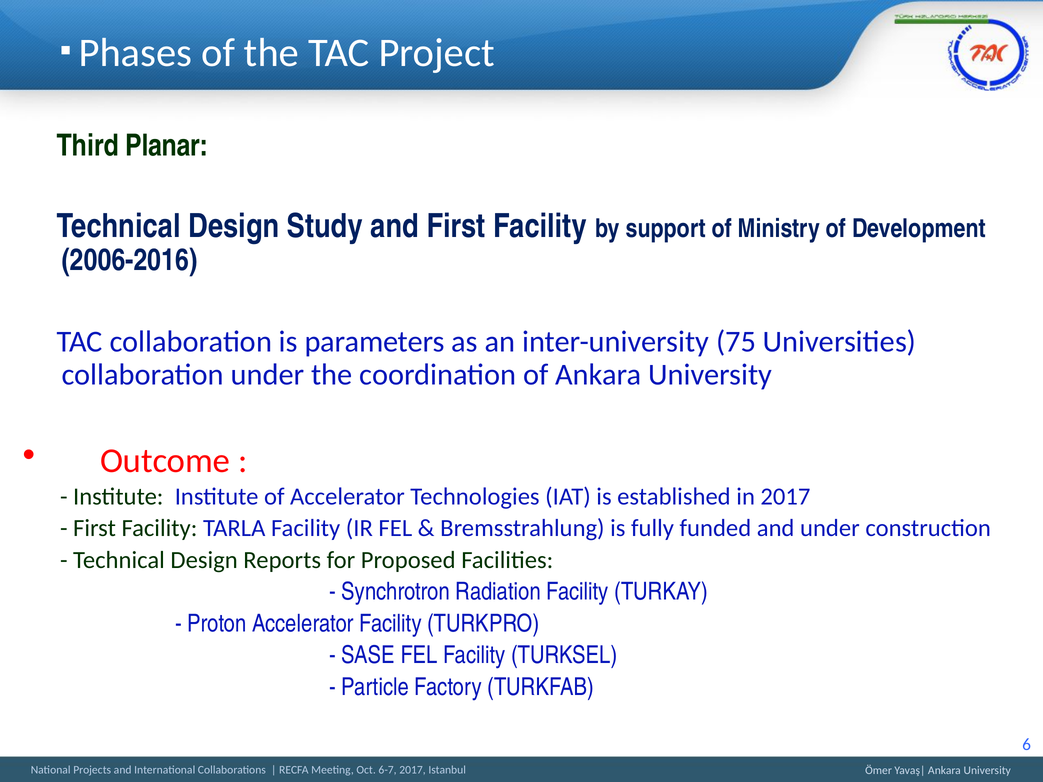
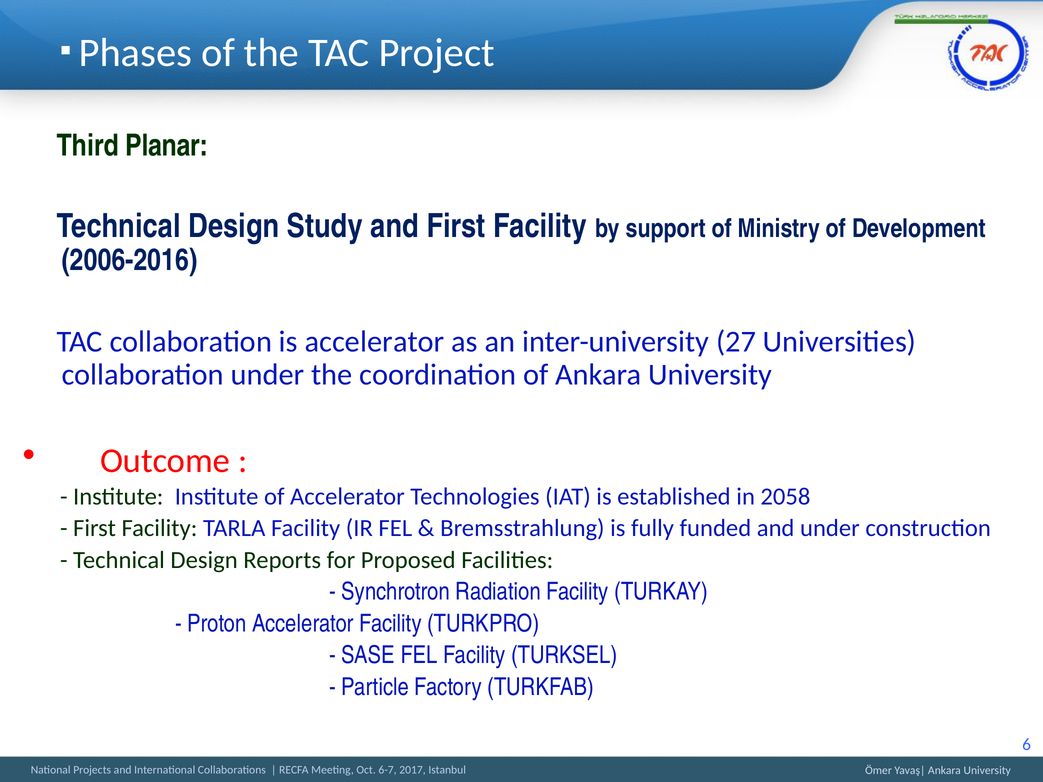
is parameters: parameters -> accelerator (375, 342)
75: 75 -> 27 (736, 342)
in 2017: 2017 -> 2058 (785, 497)
